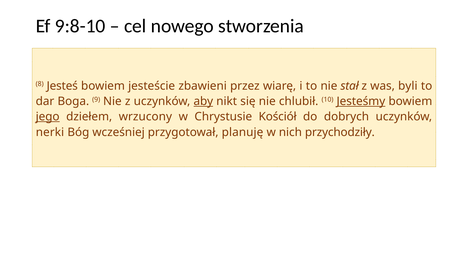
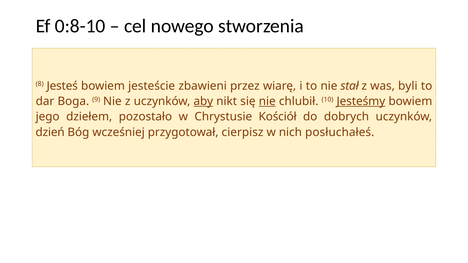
9:8-10: 9:8-10 -> 0:8-10 (80, 26)
nie underline: none -> present (267, 101)
jego underline: present -> none (48, 117)
wrzucony: wrzucony -> pozostało (145, 117)
nerki: nerki -> dzień (50, 132)
planuję: planuję -> cierpisz (243, 132)
przychodziły: przychodziły -> posłuchałeś (340, 132)
